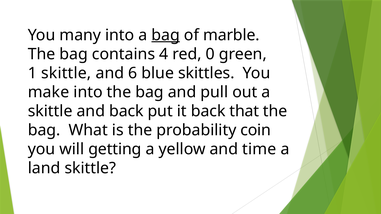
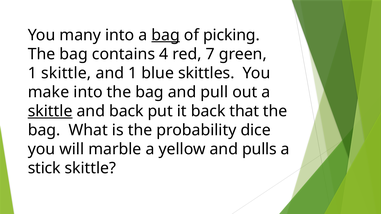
marble: marble -> picking (231, 35)
0: 0 -> 7 (210, 54)
and 6: 6 -> 1 (133, 73)
skittle underline: none -> present (50, 111)
coin: coin -> dice (256, 130)
getting: getting -> marble (115, 149)
time: time -> pulls (259, 149)
land: land -> stick (44, 168)
